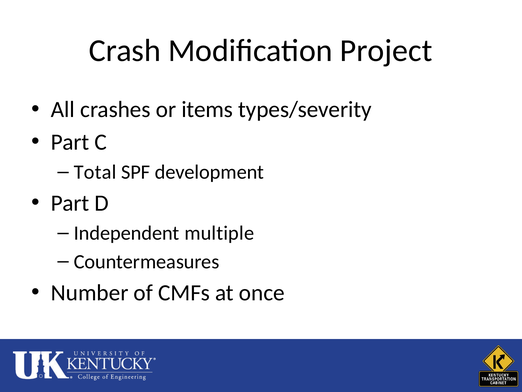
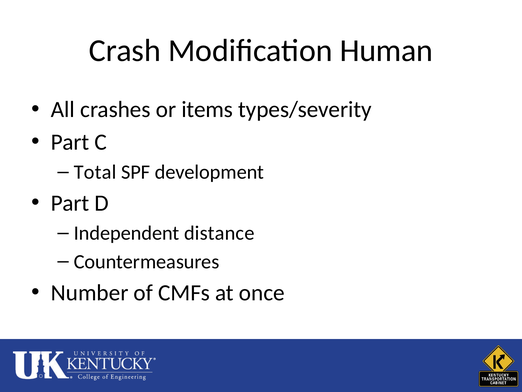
Project: Project -> Human (386, 51)
multiple: multiple -> distance (219, 233)
